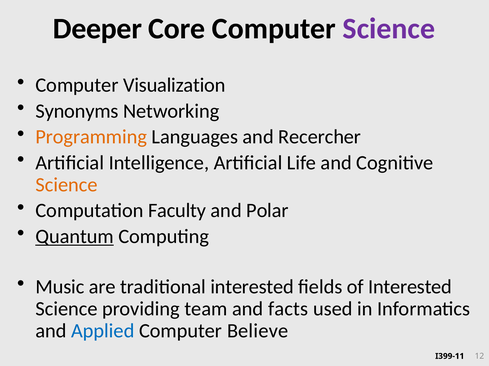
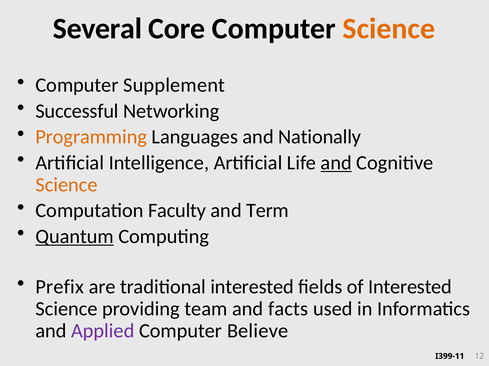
Deeper: Deeper -> Several (97, 29)
Science colour: purple -> orange (389, 29)
Visualization: Visualization -> Supplement (174, 85)
Synonyms: Synonyms -> Successful (77, 111)
Recercher: Recercher -> Nationally (320, 137)
and underline: none -> present (336, 163)
Polar: Polar -> Term (267, 211)
Music: Music -> Prefix (60, 287)
Applied colour: blue -> purple (103, 331)
